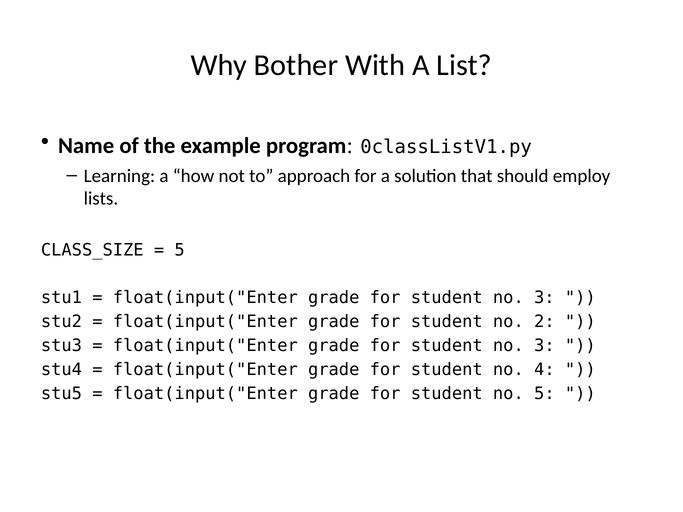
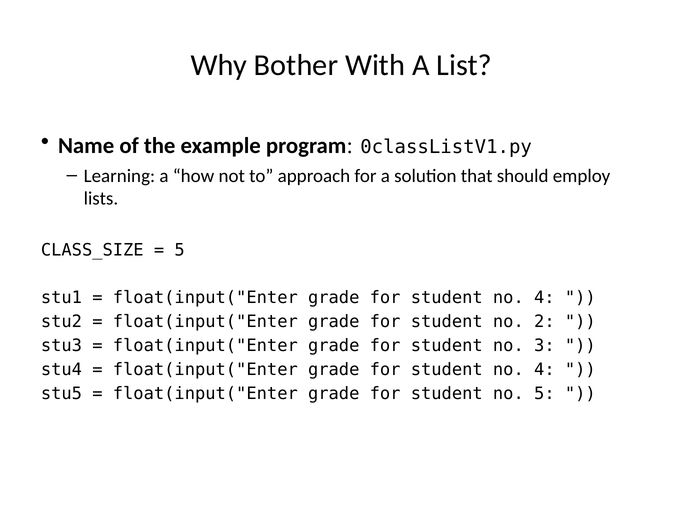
3: 3 -> 4 (544, 298)
